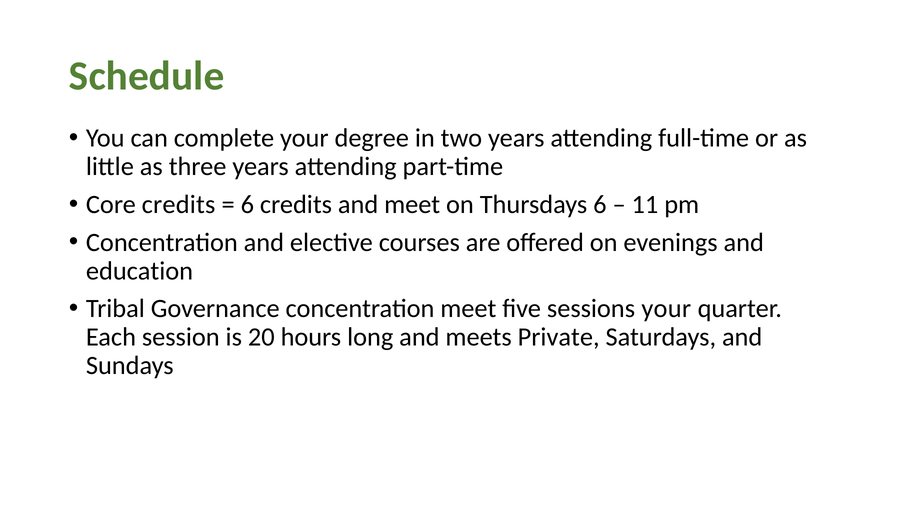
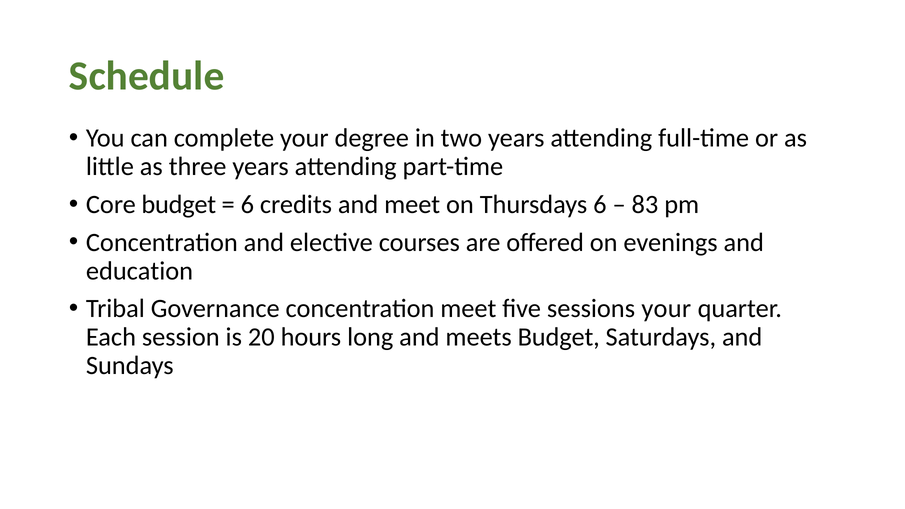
Core credits: credits -> budget (179, 204)
11: 11 -> 83 (645, 204)
meets Private: Private -> Budget (559, 337)
